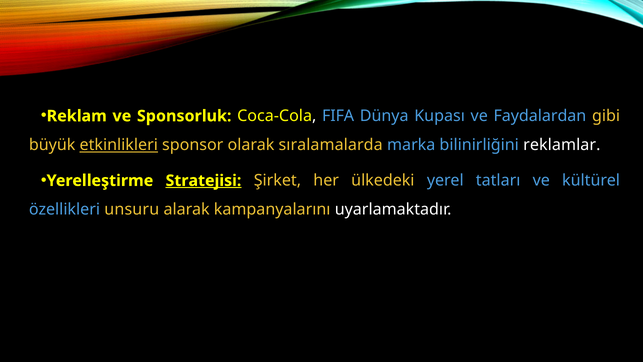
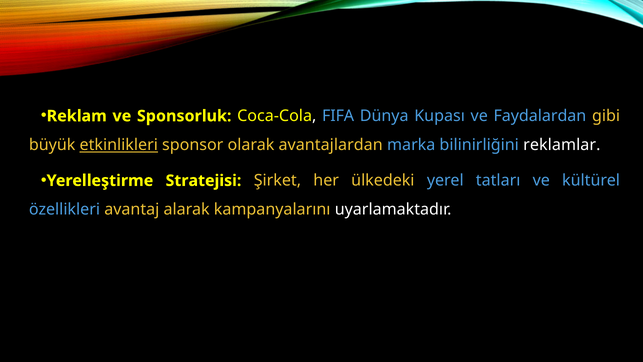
sıralamalarda: sıralamalarda -> avantajlardan (331, 145)
Stratejisi underline: present -> none (203, 181)
unsuru: unsuru -> avantaj (132, 209)
